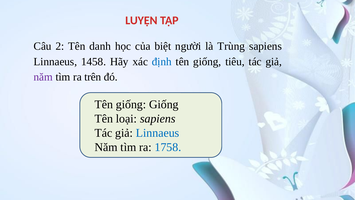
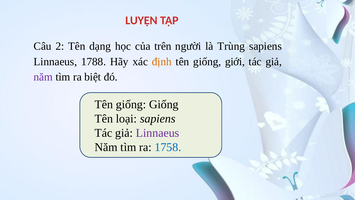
danh: danh -> dạng (100, 46)
biệt: biệt -> trên (163, 46)
1458: 1458 -> 1788 (94, 62)
định colour: blue -> orange (162, 62)
tiêu: tiêu -> giới (235, 62)
trên: trên -> biệt (93, 77)
Linnaeus colour: blue -> purple (158, 133)
